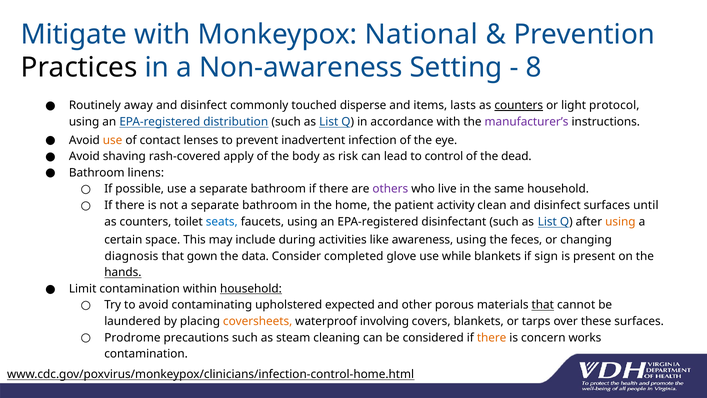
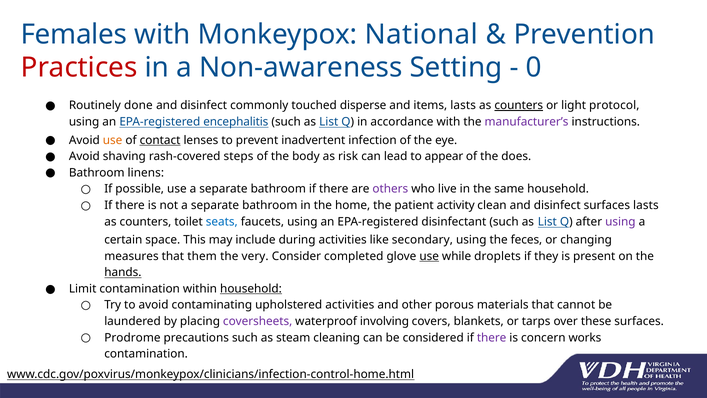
Mitigate: Mitigate -> Females (74, 34)
Practices colour: black -> red (79, 68)
8: 8 -> 0 (534, 68)
away: away -> done (138, 105)
distribution: distribution -> encephalitis (236, 122)
contact underline: none -> present (160, 140)
apply: apply -> steps (239, 156)
control: control -> appear (444, 156)
dead: dead -> does (516, 156)
surfaces until: until -> lasts (646, 205)
using colour: orange -> purple (620, 222)
awareness: awareness -> secondary (422, 240)
diagnosis: diagnosis -> measures (131, 256)
gown: gown -> them (202, 256)
data: data -> very (255, 256)
use underline: none -> present (429, 256)
while blankets: blankets -> droplets (498, 256)
sign: sign -> they (546, 256)
upholstered expected: expected -> activities (350, 305)
that underline: present -> none (543, 305)
coversheets colour: orange -> purple (258, 321)
there colour: orange -> purple (492, 337)
